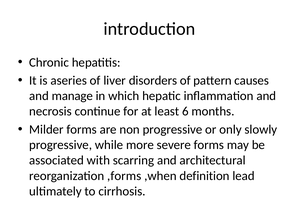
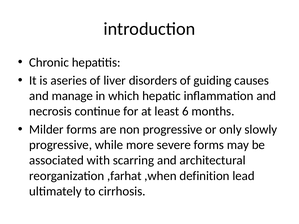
pattern: pattern -> guiding (213, 81)
,forms: ,forms -> ,farhat (124, 176)
